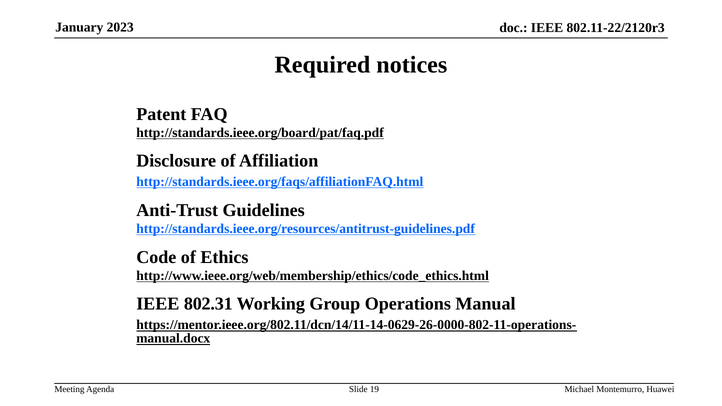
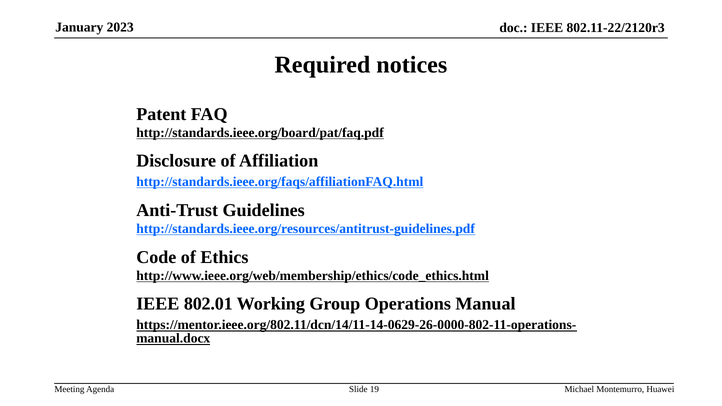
802.31: 802.31 -> 802.01 (208, 304)
